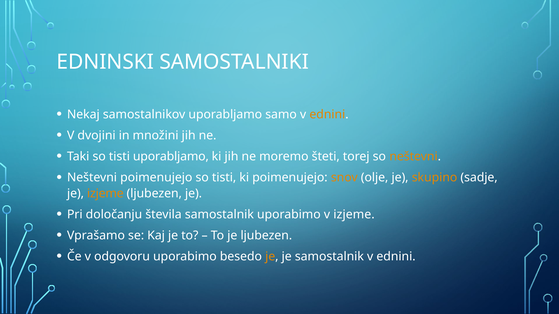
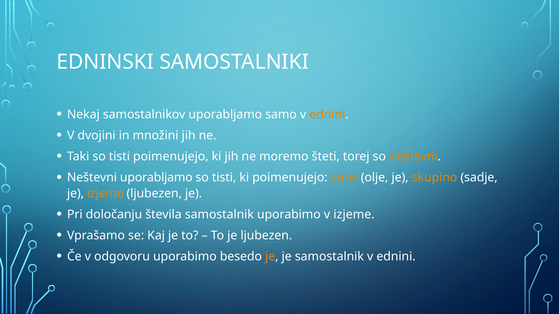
tisti uporabljamo: uporabljamo -> poimenujejo (171, 157)
Neštevni poimenujejo: poimenujejo -> uporabljamo (156, 178)
